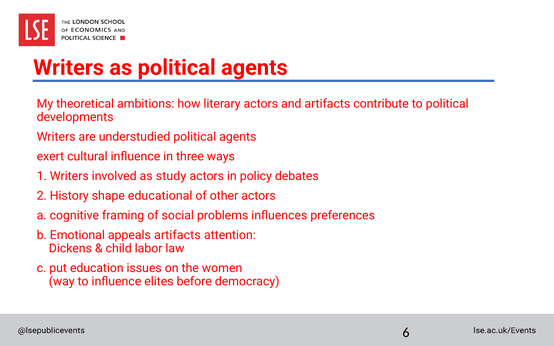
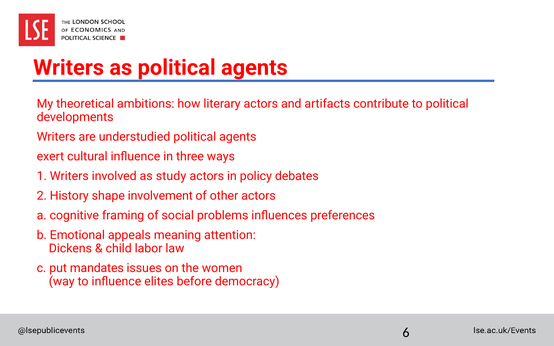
educational: educational -> involvement (160, 196)
appeals artifacts: artifacts -> meaning (178, 235)
education: education -> mandates (97, 268)
